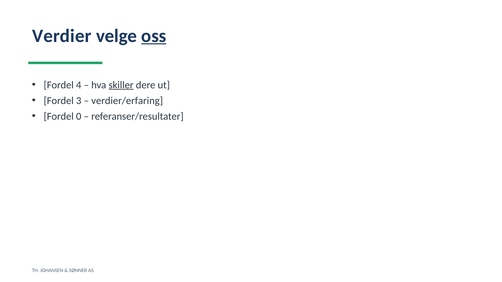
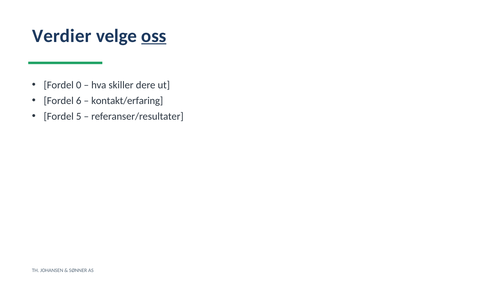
4: 4 -> 0 (79, 85)
skiller underline: present -> none (121, 85)
3: 3 -> 6 (79, 101)
verdier/erfaring: verdier/erfaring -> kontakt/erfaring (127, 101)
0: 0 -> 5 (79, 116)
